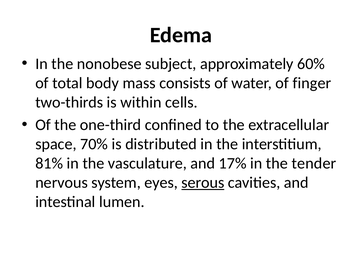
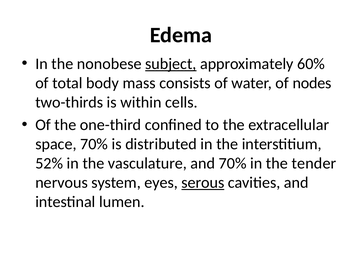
subject underline: none -> present (171, 64)
finger: finger -> nodes (312, 83)
81%: 81% -> 52% (49, 164)
and 17%: 17% -> 70% (233, 164)
